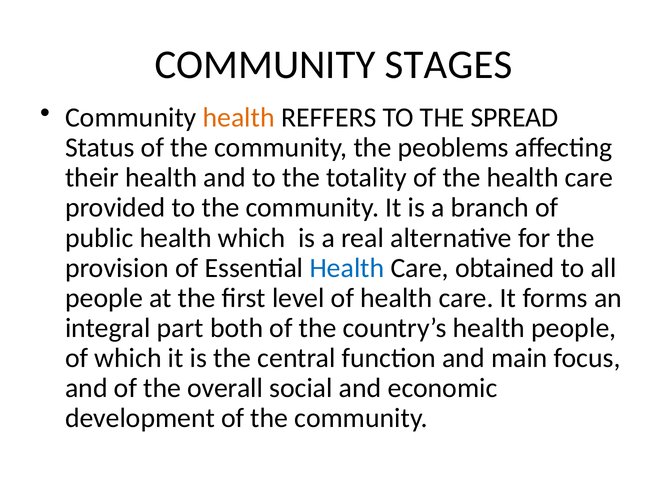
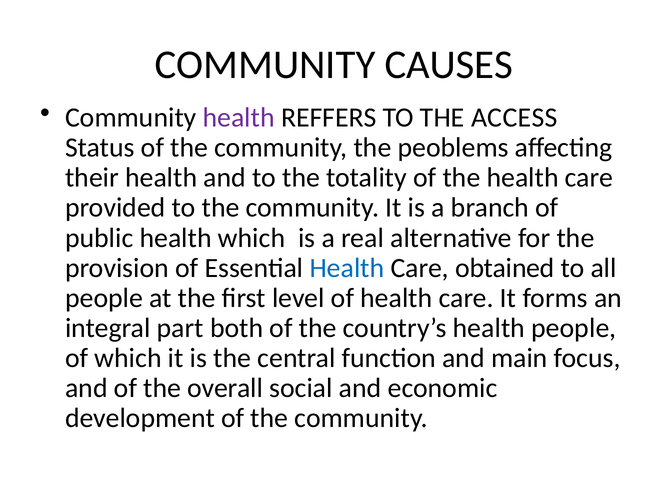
STAGES: STAGES -> CAUSES (449, 65)
health colour: orange -> purple (239, 118)
SPREAD: SPREAD -> ACCESS (514, 118)
